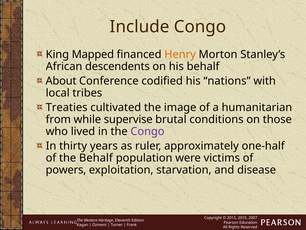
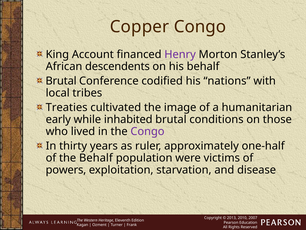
Include: Include -> Copper (140, 27)
Mapped: Mapped -> Account (93, 54)
Henry colour: orange -> purple (180, 54)
About: About -> Brutal (61, 81)
from: from -> early (58, 119)
supervise: supervise -> inhabited (128, 119)
